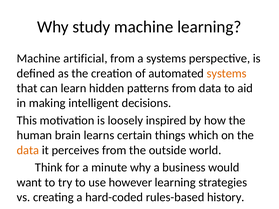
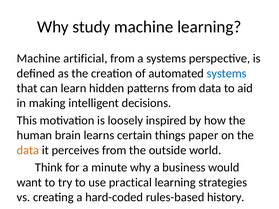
systems colour: orange -> blue (227, 73)
which: which -> paper (203, 135)
however: however -> practical (130, 183)
